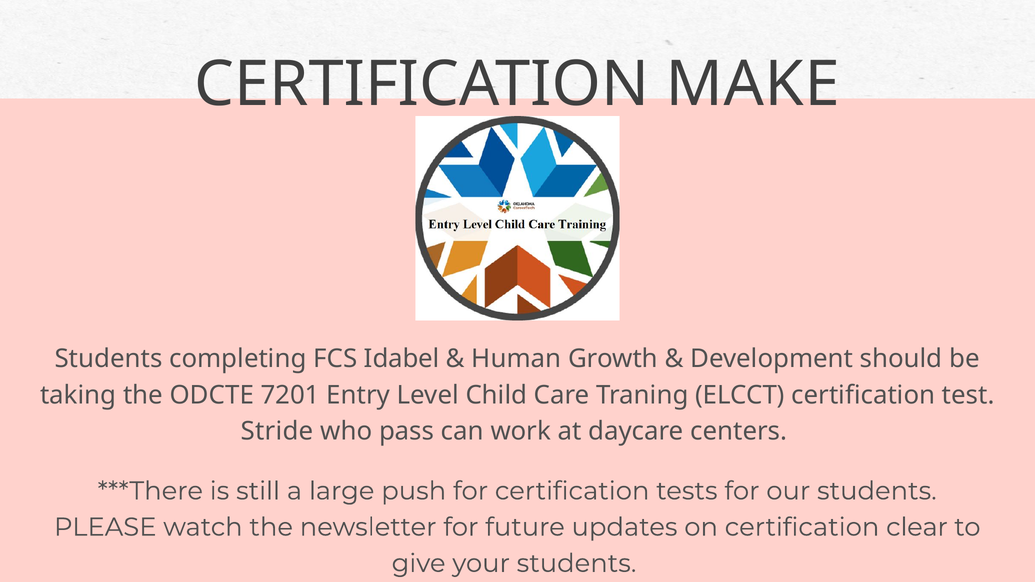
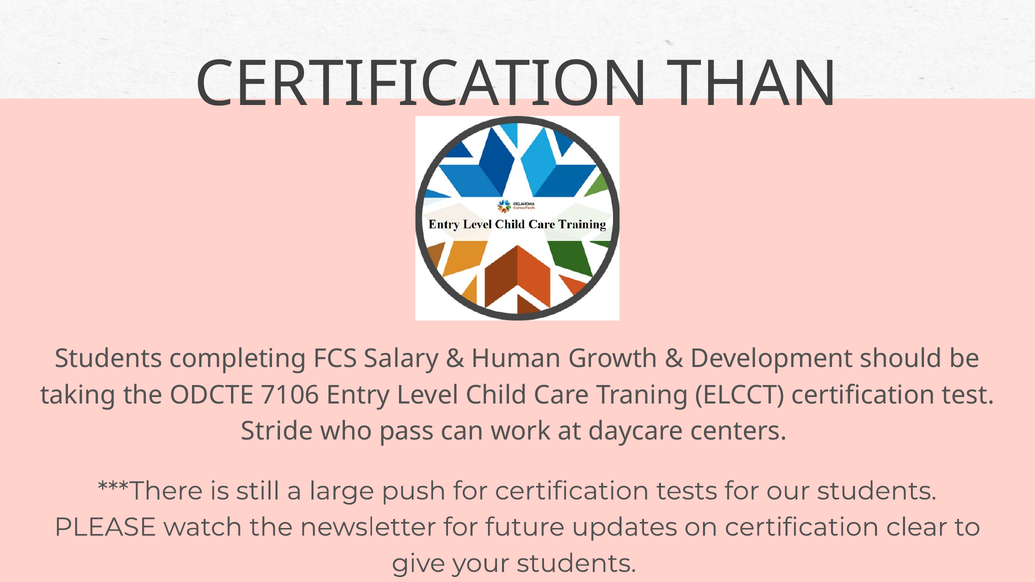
MAKE: MAKE -> THAN (753, 84)
Idabel: Idabel -> Salary (401, 359)
7201: 7201 -> 7106 (290, 395)
